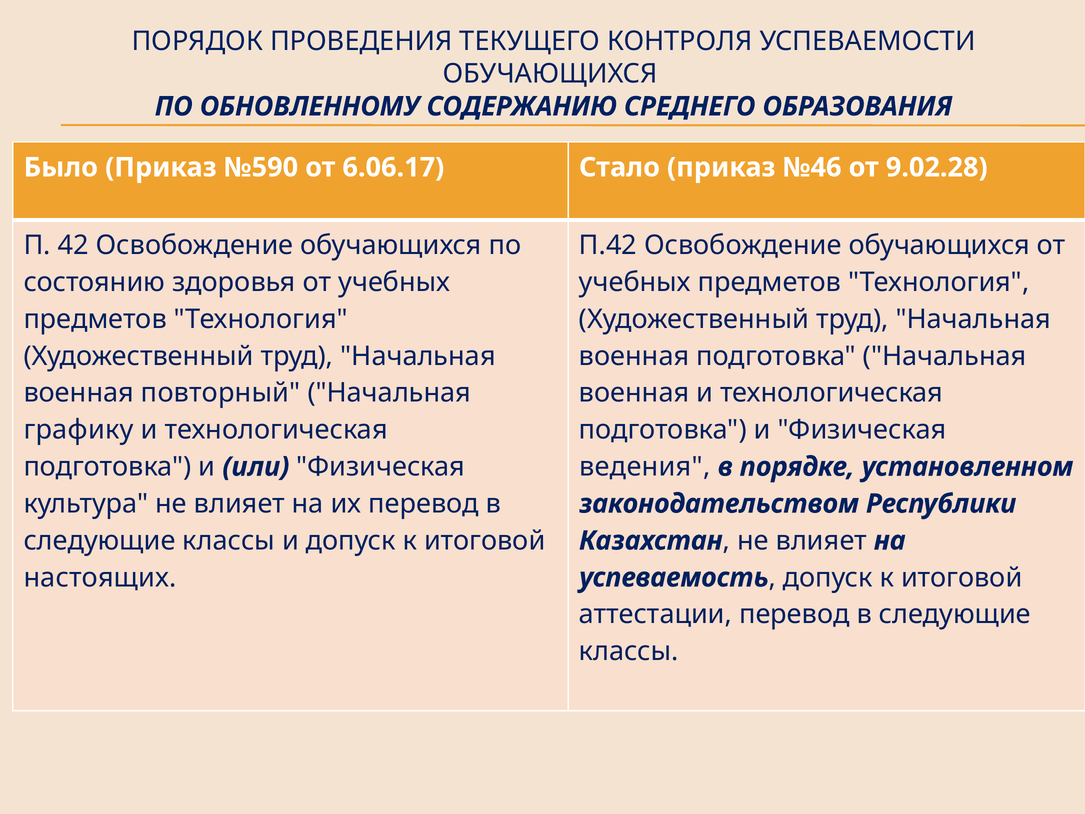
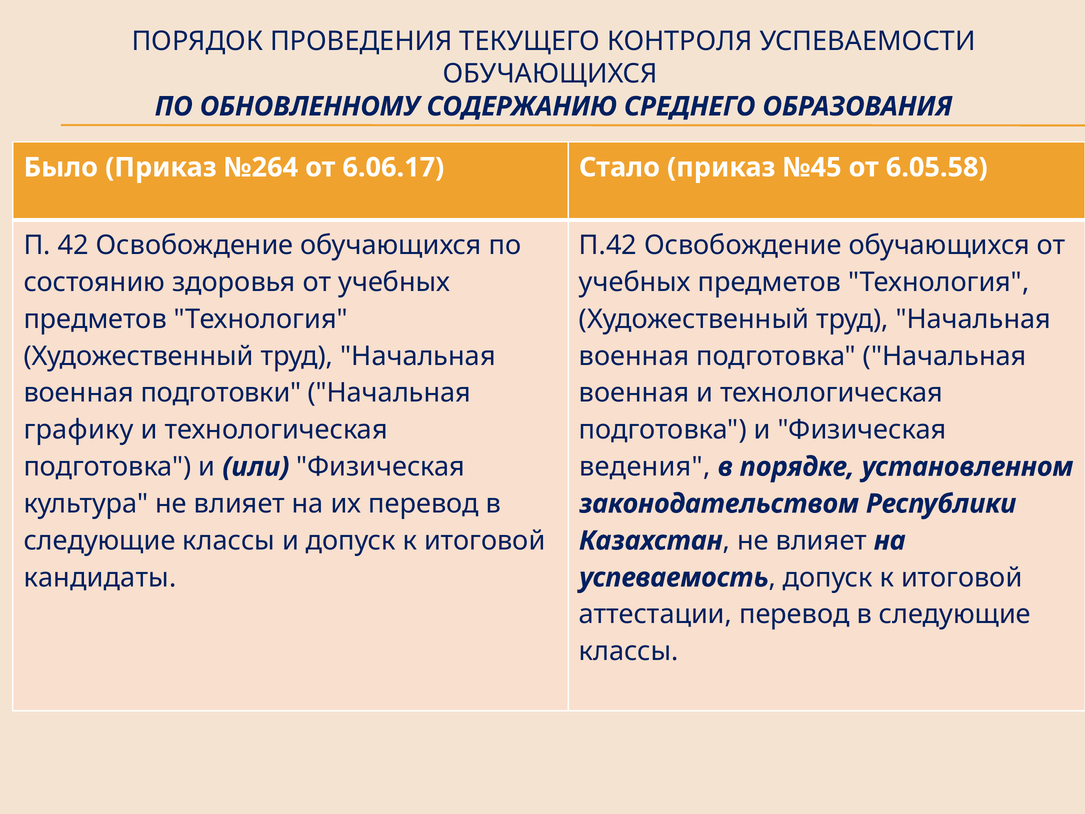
№590: №590 -> №264 (261, 167)
№46: №46 -> №45 (812, 167)
9.02.28: 9.02.28 -> 6.05.58 (937, 167)
повторный: повторный -> подготовки (221, 393)
настоящих: настоящих -> кандидаты (100, 577)
